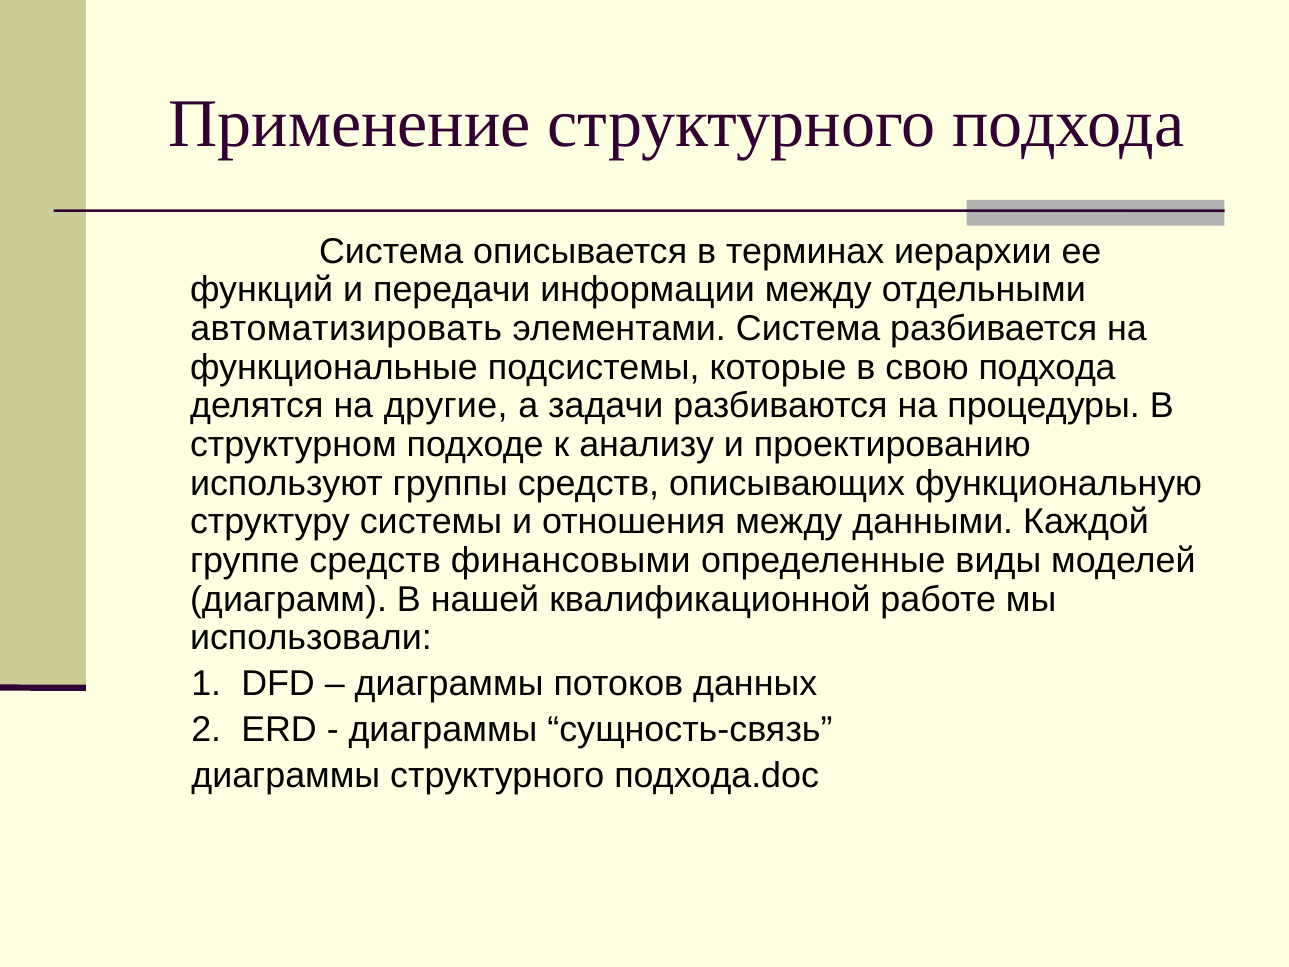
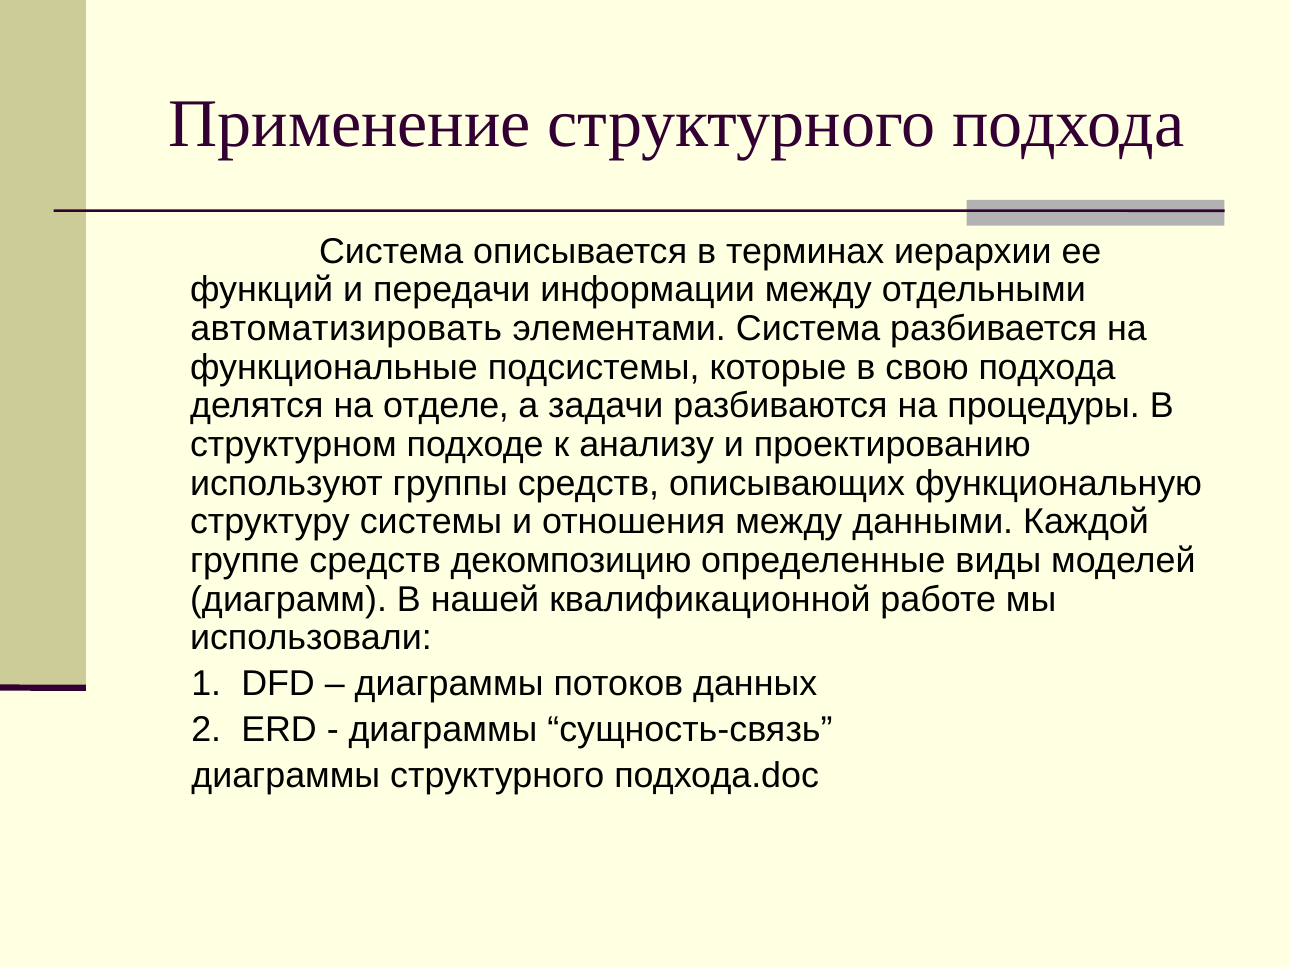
другие: другие -> отделе (446, 406)
финансовыми: финансовыми -> декомпозицию (571, 561)
